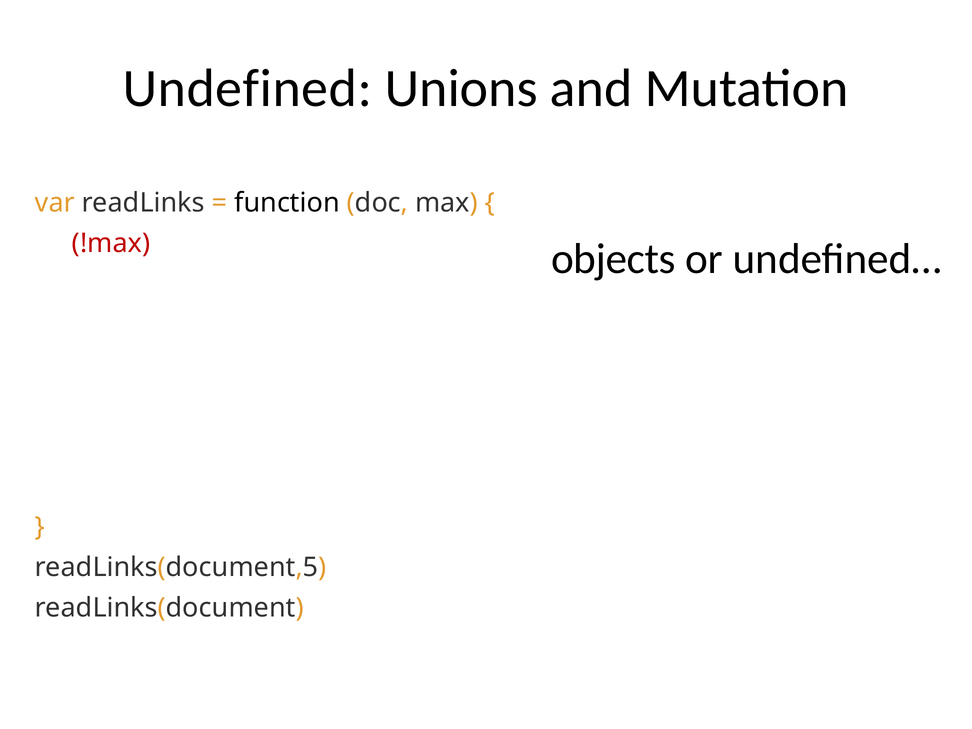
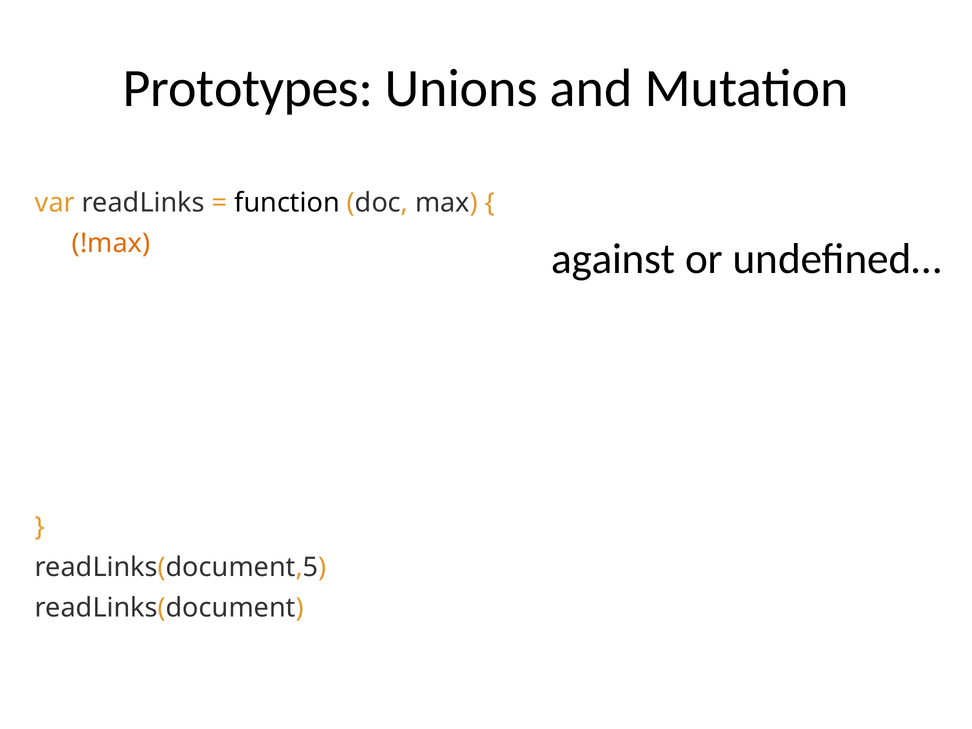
Undefined: Undefined -> Prototypes (248, 88)
!max colour: red -> orange (111, 243)
objects: objects -> against (613, 259)
